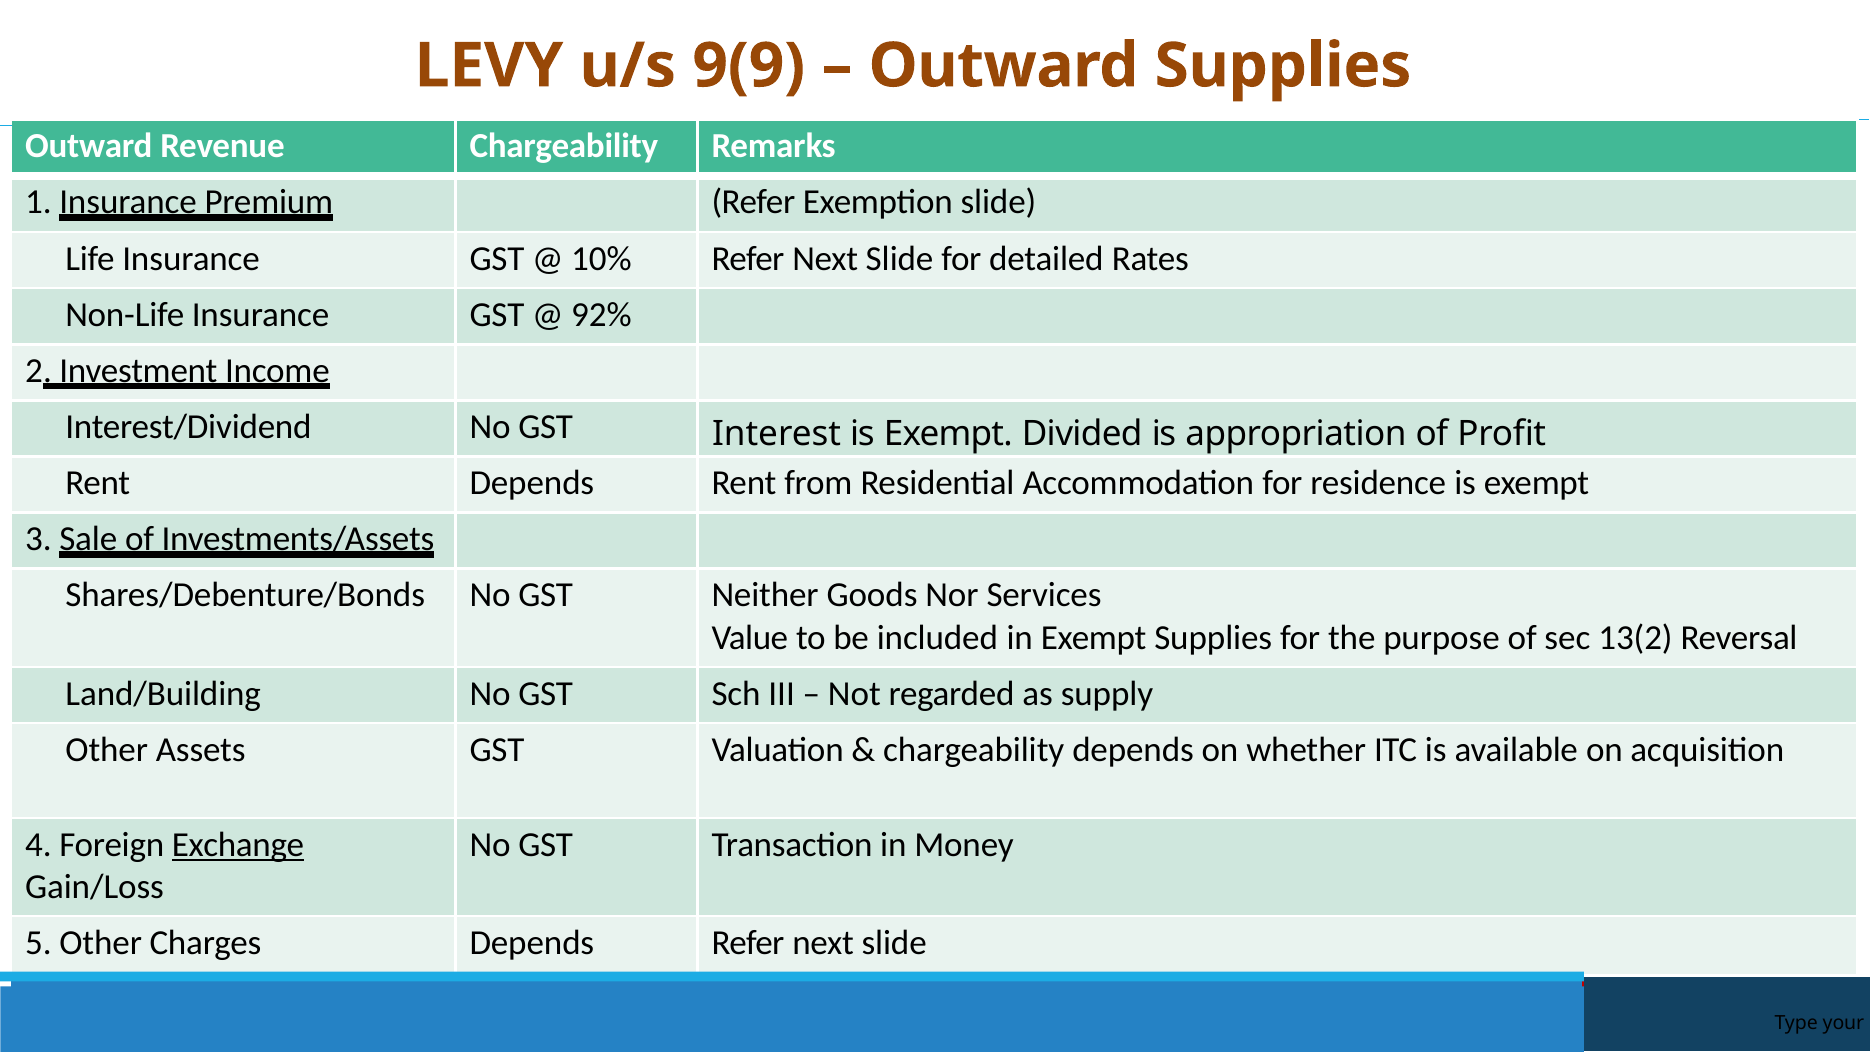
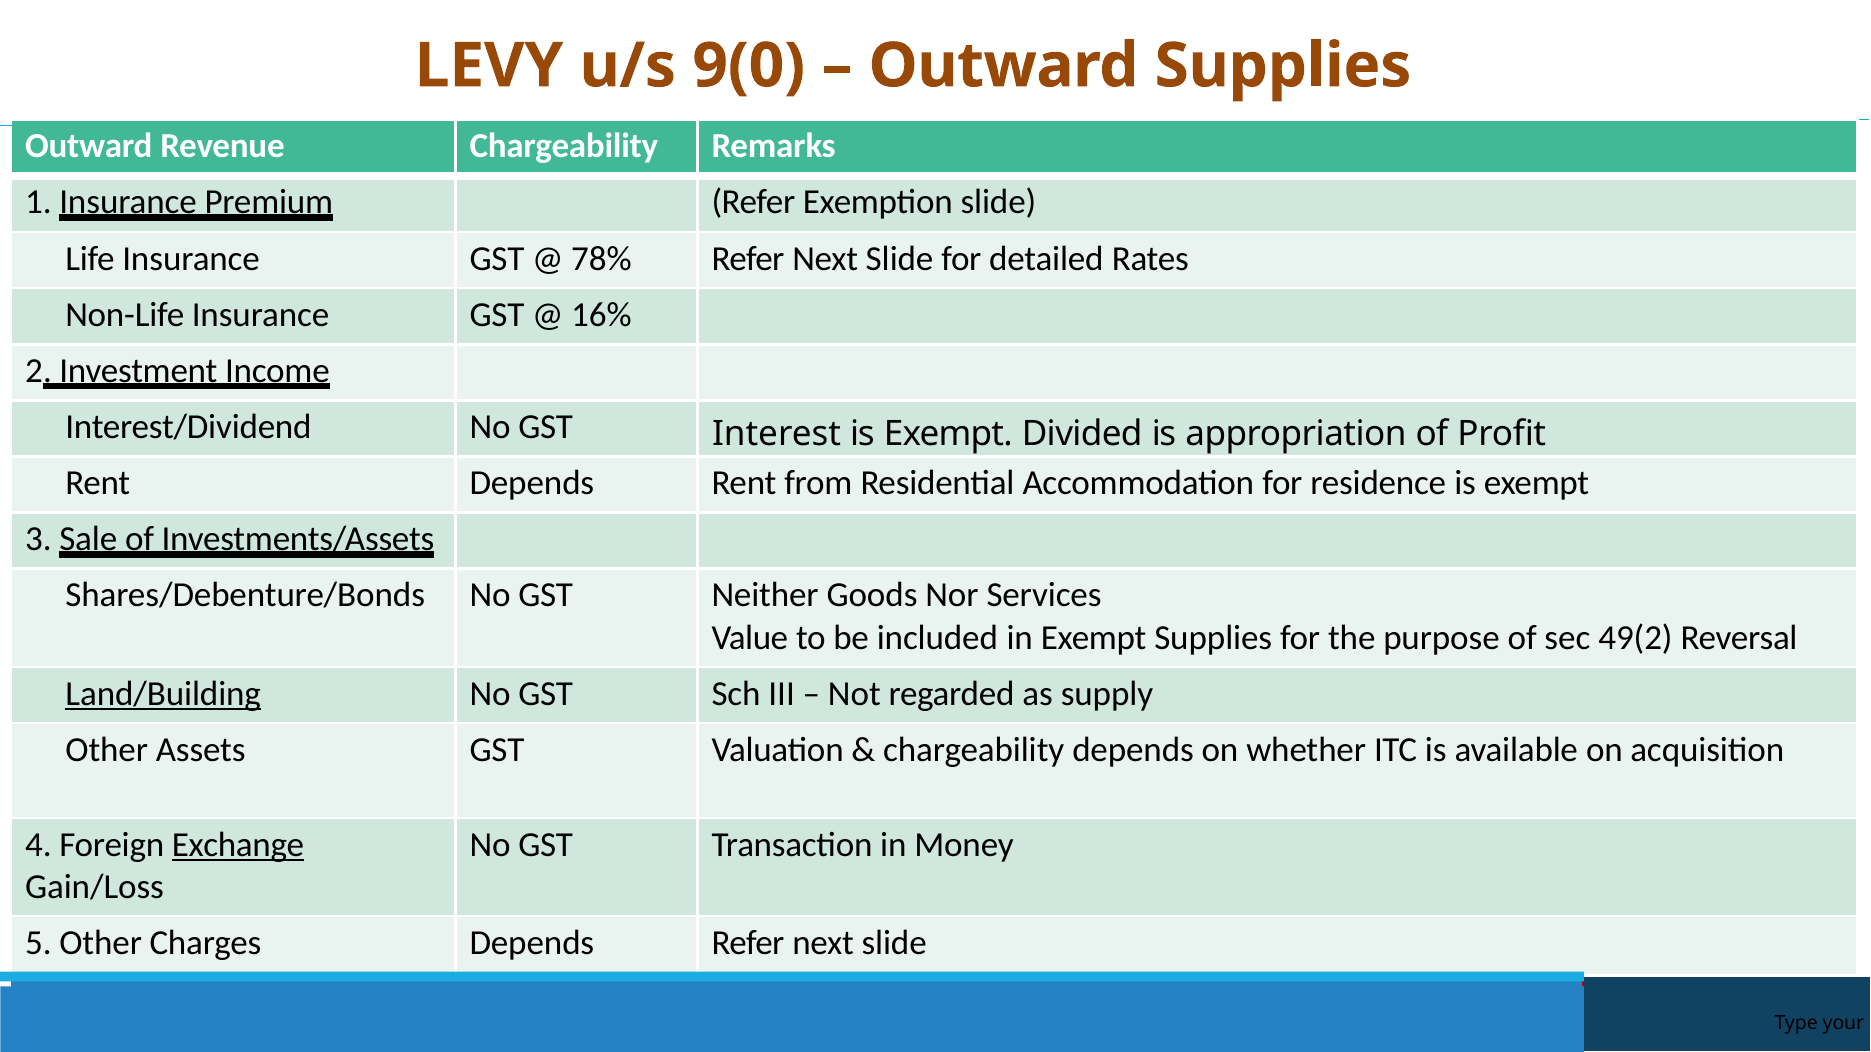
9(9: 9(9 -> 9(0 (749, 66)
10%: 10% -> 78% (601, 259)
92%: 92% -> 16% (601, 315)
13(2: 13(2 -> 49(2 (1635, 638)
Land/Building underline: none -> present (163, 694)
